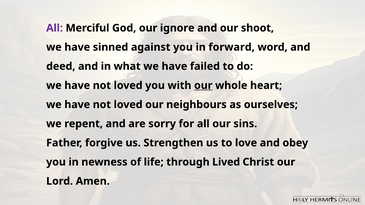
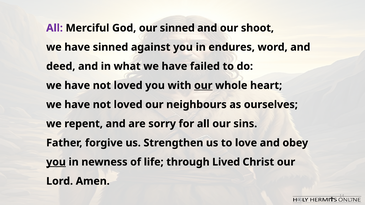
our ignore: ignore -> sinned (177, 28)
forward: forward -> endures (232, 47)
you underline: none -> present (56, 162)
